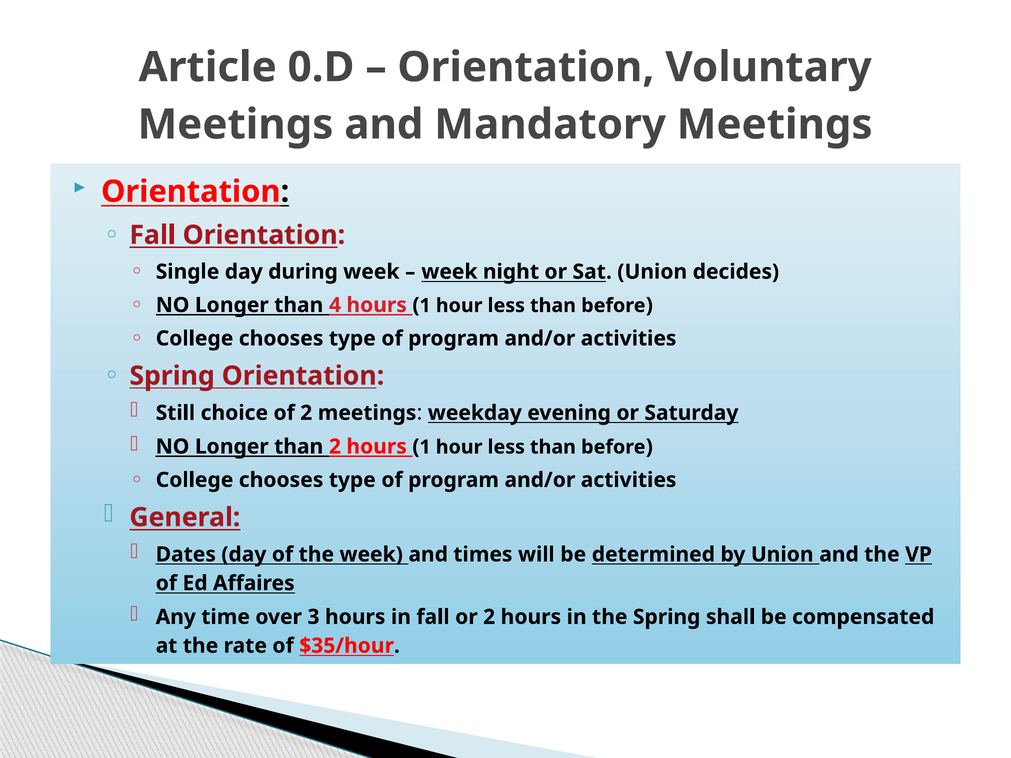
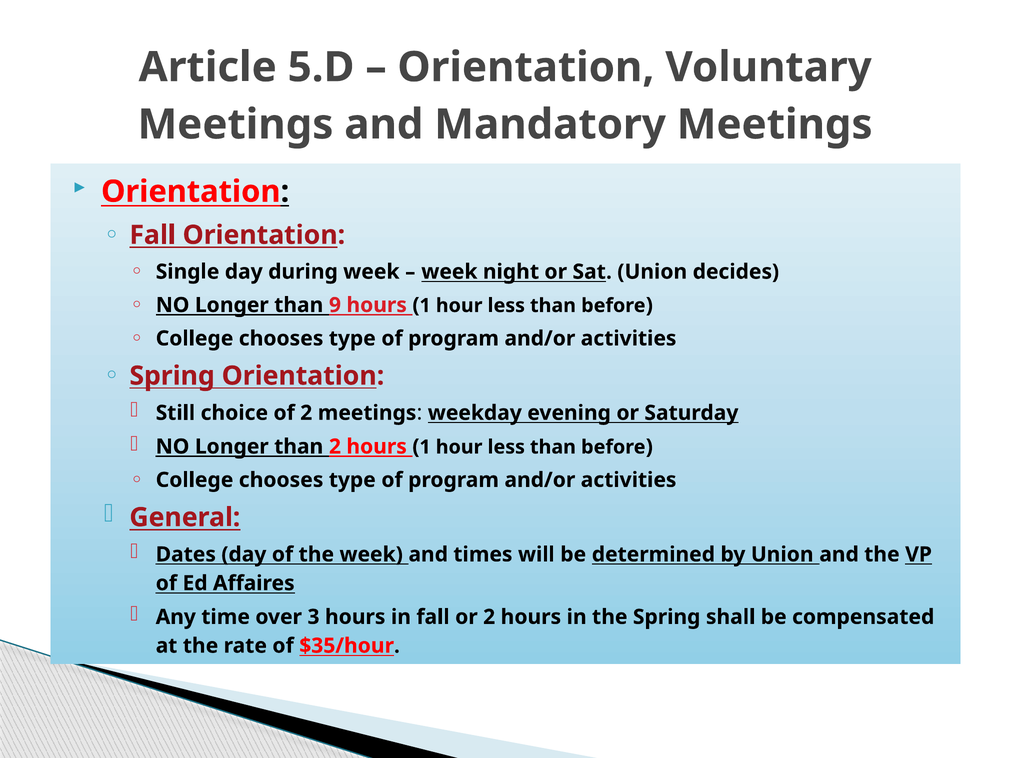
0.D: 0.D -> 5.D (321, 67)
4: 4 -> 9 (335, 305)
